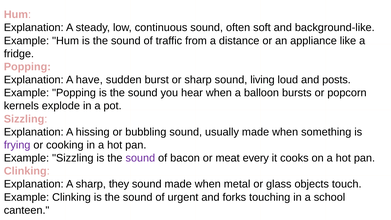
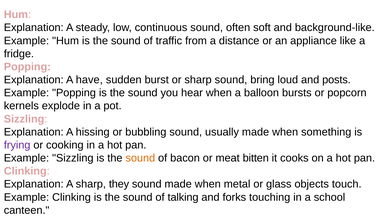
living: living -> bring (262, 80)
sound colour: purple -> orange (140, 158)
every: every -> bitten (256, 158)
urgent: urgent -> talking (183, 197)
